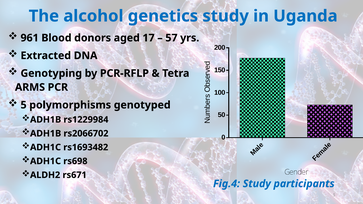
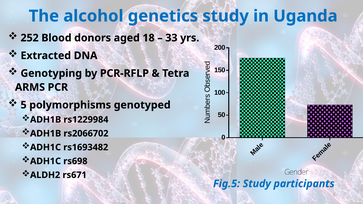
961: 961 -> 252 (30, 38)
17: 17 -> 18 (149, 38)
57: 57 -> 33 (171, 38)
Fig.4: Fig.4 -> Fig.5 (227, 184)
